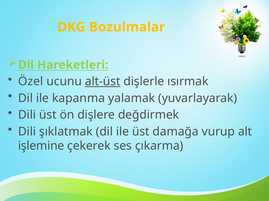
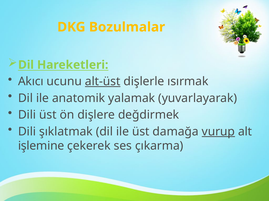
Özel: Özel -> Akıcı (31, 82)
kapanma: kapanma -> anatomik (79, 98)
vurup underline: none -> present (218, 132)
